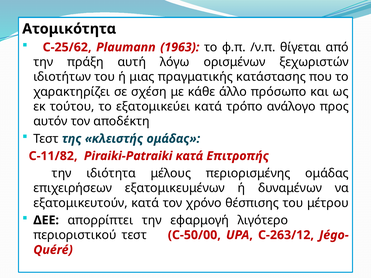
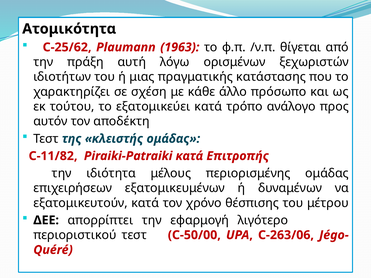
C-263/12: C-263/12 -> C-263/06 (286, 235)
